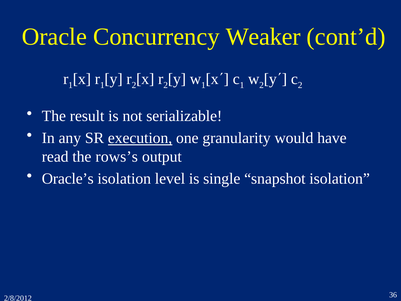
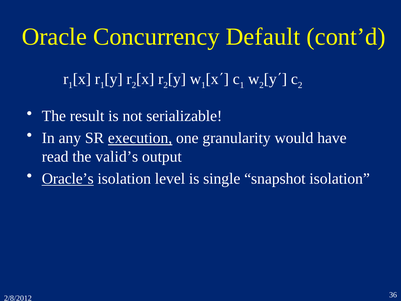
Weaker: Weaker -> Default (263, 37)
rows’s: rows’s -> valid’s (117, 157)
Oracle’s underline: none -> present (68, 178)
